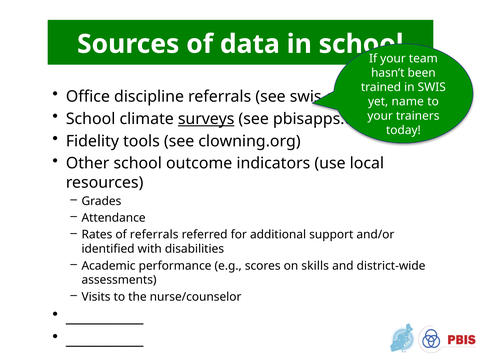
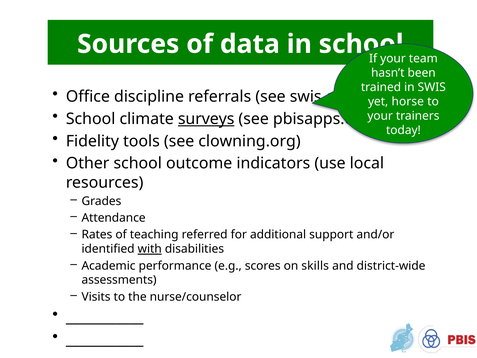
name: name -> horse (408, 101)
of referrals: referrals -> teaching (154, 235)
with underline: none -> present (150, 249)
